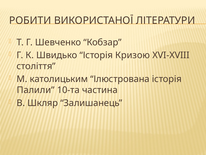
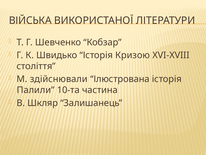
РОБИТИ: РОБИТИ -> ВІЙСЬКА (30, 20)
католицьким: католицьким -> здійснювали (59, 79)
